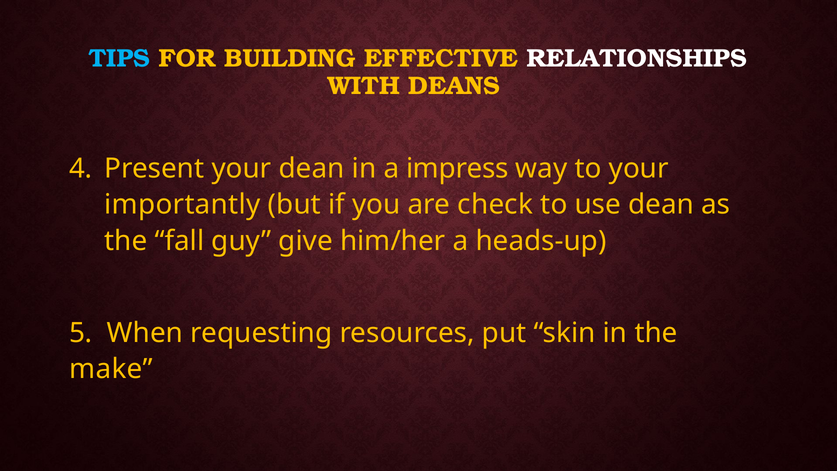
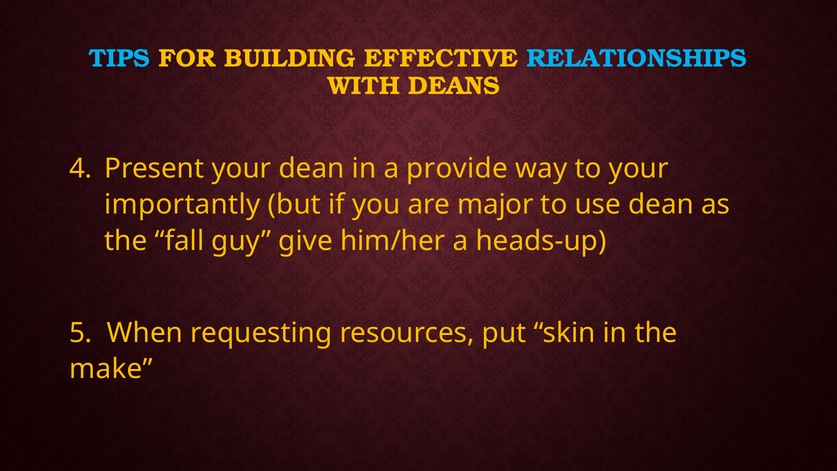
RELATIONSHIPS colour: white -> light blue (637, 58)
impress: impress -> provide (457, 168)
check: check -> major (495, 205)
